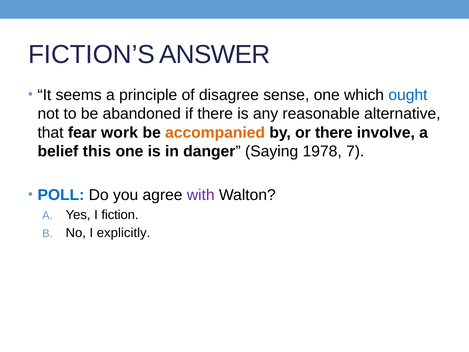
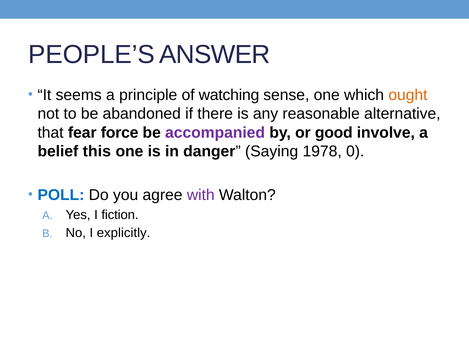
FICTION’S: FICTION’S -> PEOPLE’S (91, 55)
disagree: disagree -> watching (229, 95)
ought colour: blue -> orange (408, 95)
work: work -> force (120, 132)
accompanied colour: orange -> purple (215, 132)
or there: there -> good (334, 132)
7: 7 -> 0 (355, 151)
